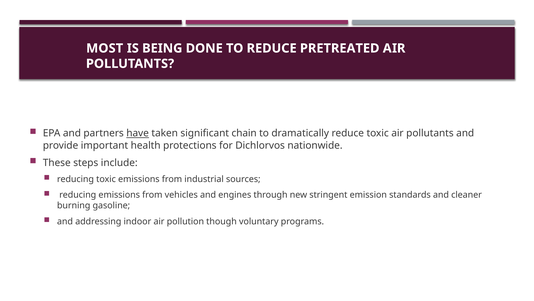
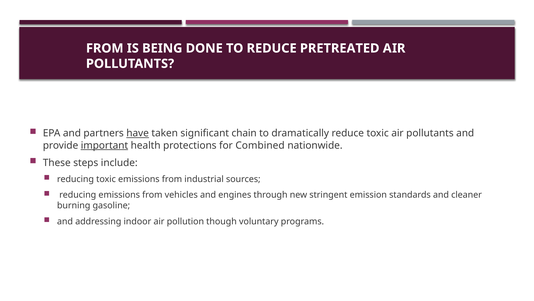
MOST: MOST -> FROM (105, 48)
important underline: none -> present (104, 145)
Dichlorvos: Dichlorvos -> Combined (260, 145)
